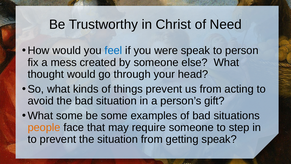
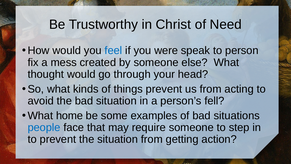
gift: gift -> fell (214, 101)
What some: some -> home (69, 115)
people colour: orange -> blue (44, 127)
getting speak: speak -> action (219, 139)
